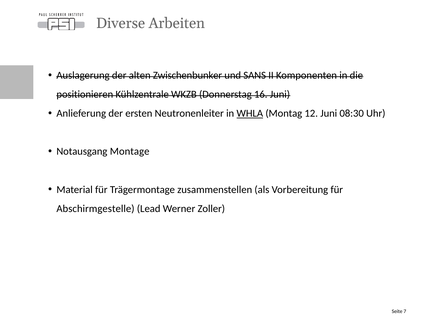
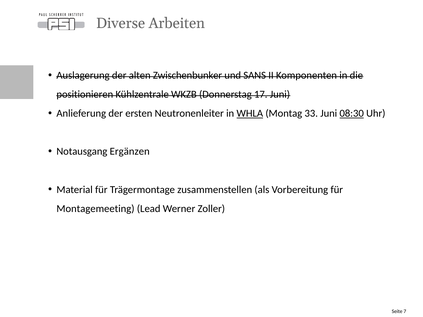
16: 16 -> 17 (261, 95)
12: 12 -> 33 (311, 114)
08:30 underline: none -> present (352, 114)
Montage: Montage -> Ergänzen (130, 152)
Abschirmgestelle: Abschirmgestelle -> Montagemeeting (95, 209)
